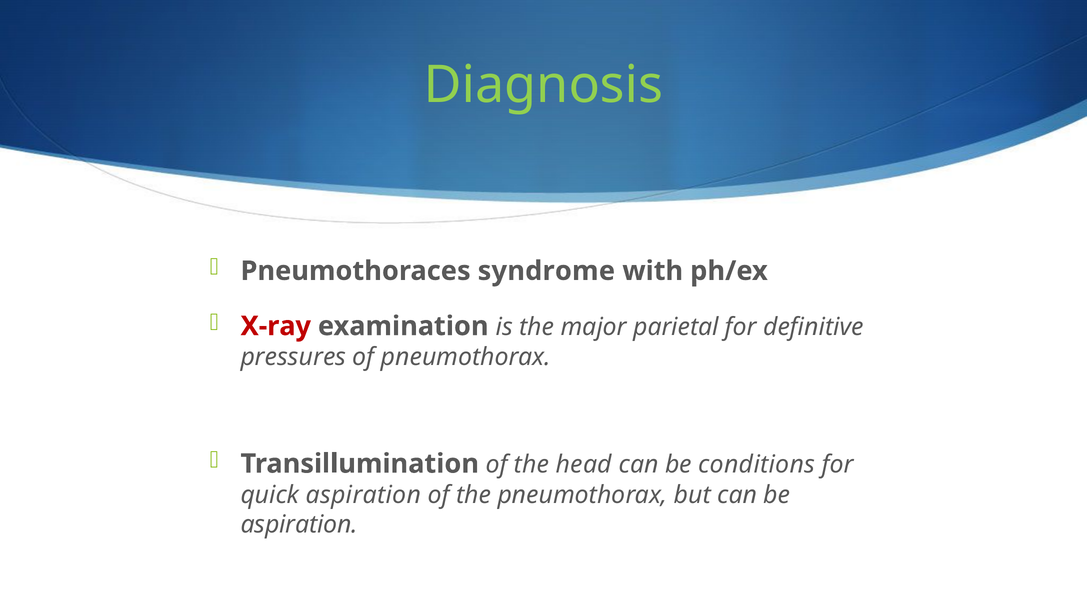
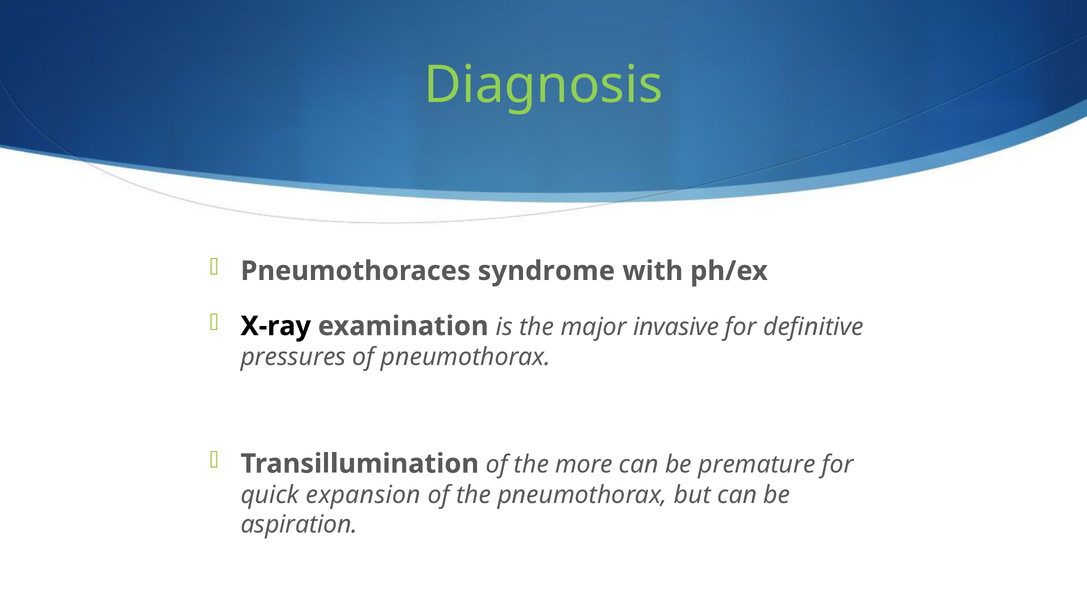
X-ray colour: red -> black (276, 326)
parietal: parietal -> invasive (676, 327)
head: head -> more (584, 465)
conditions: conditions -> premature (757, 465)
quick aspiration: aspiration -> expansion (363, 495)
